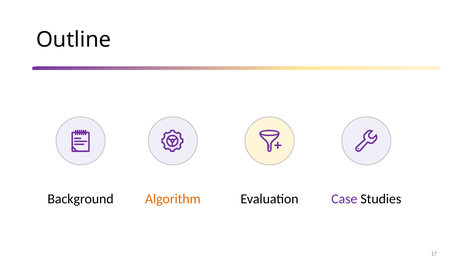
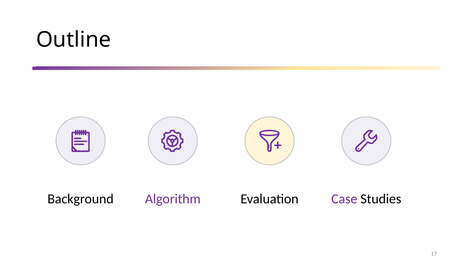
Algorithm colour: orange -> purple (173, 199)
